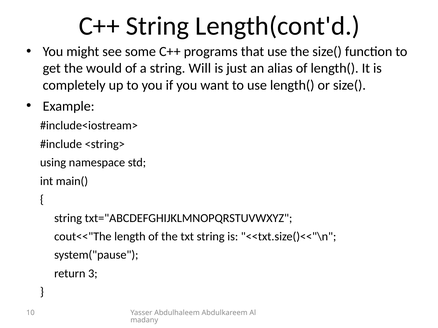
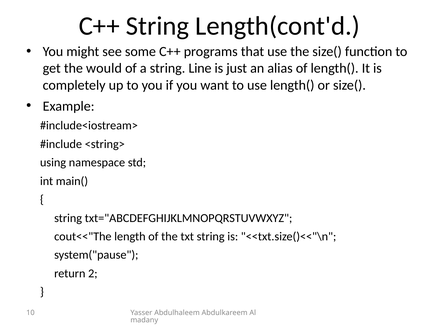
Will: Will -> Line (200, 68)
3: 3 -> 2 (93, 274)
